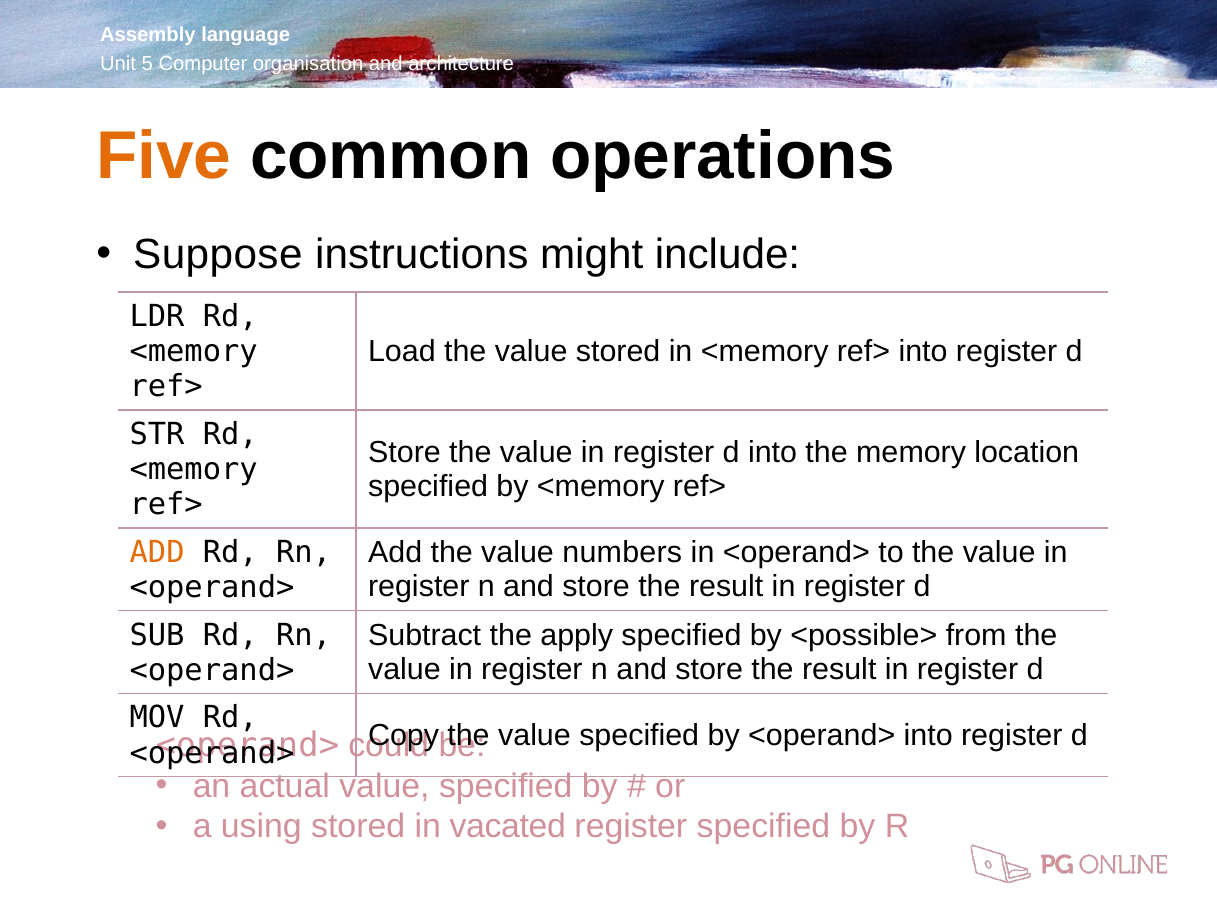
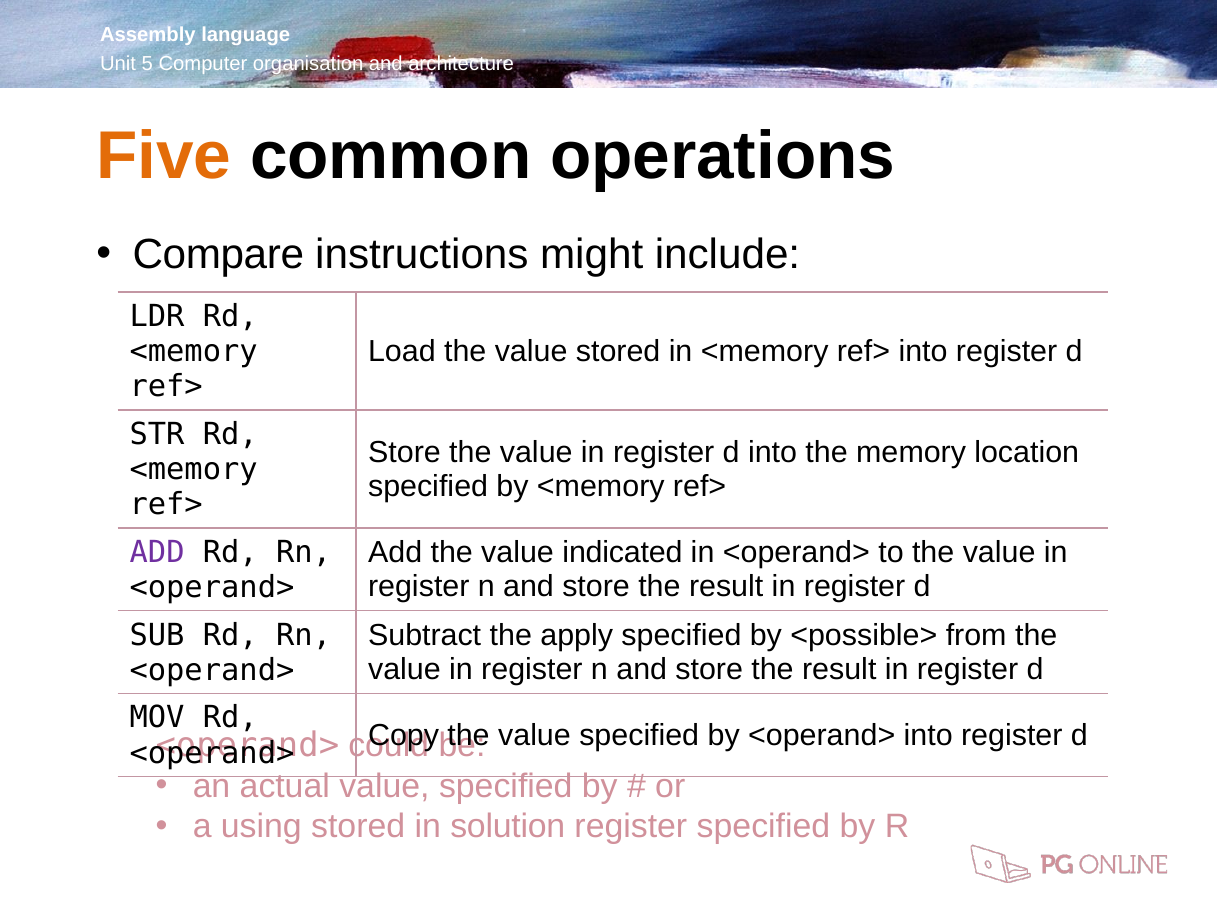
Suppose: Suppose -> Compare (218, 255)
ADD colour: orange -> purple (157, 553)
numbers: numbers -> indicated (622, 553)
vacated: vacated -> solution (508, 828)
